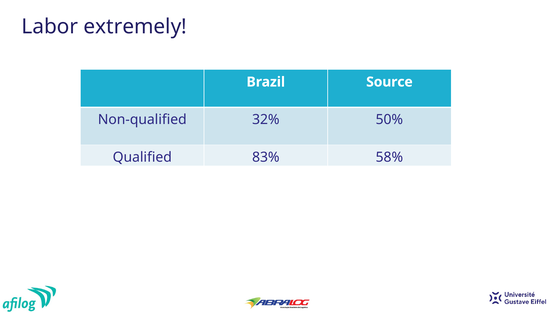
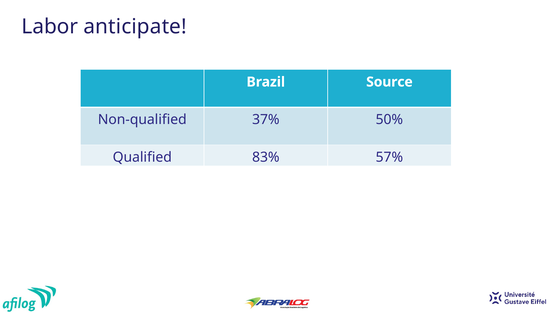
extremely: extremely -> anticipate (135, 26)
32%: 32% -> 37% (266, 120)
58%: 58% -> 57% (389, 157)
